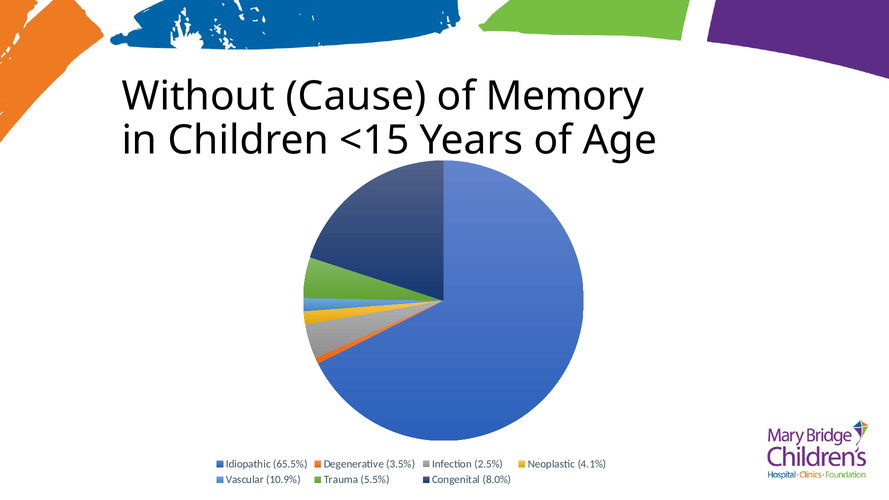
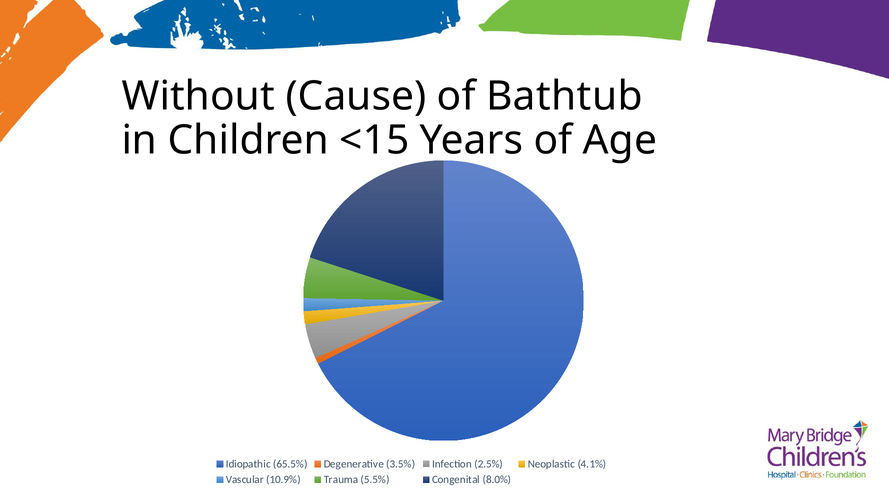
Memory: Memory -> Bathtub (564, 96)
